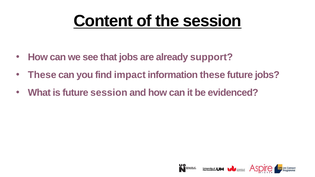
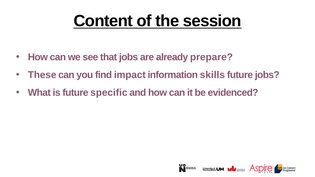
support: support -> prepare (211, 57)
information these: these -> skills (212, 75)
future session: session -> specific (109, 93)
